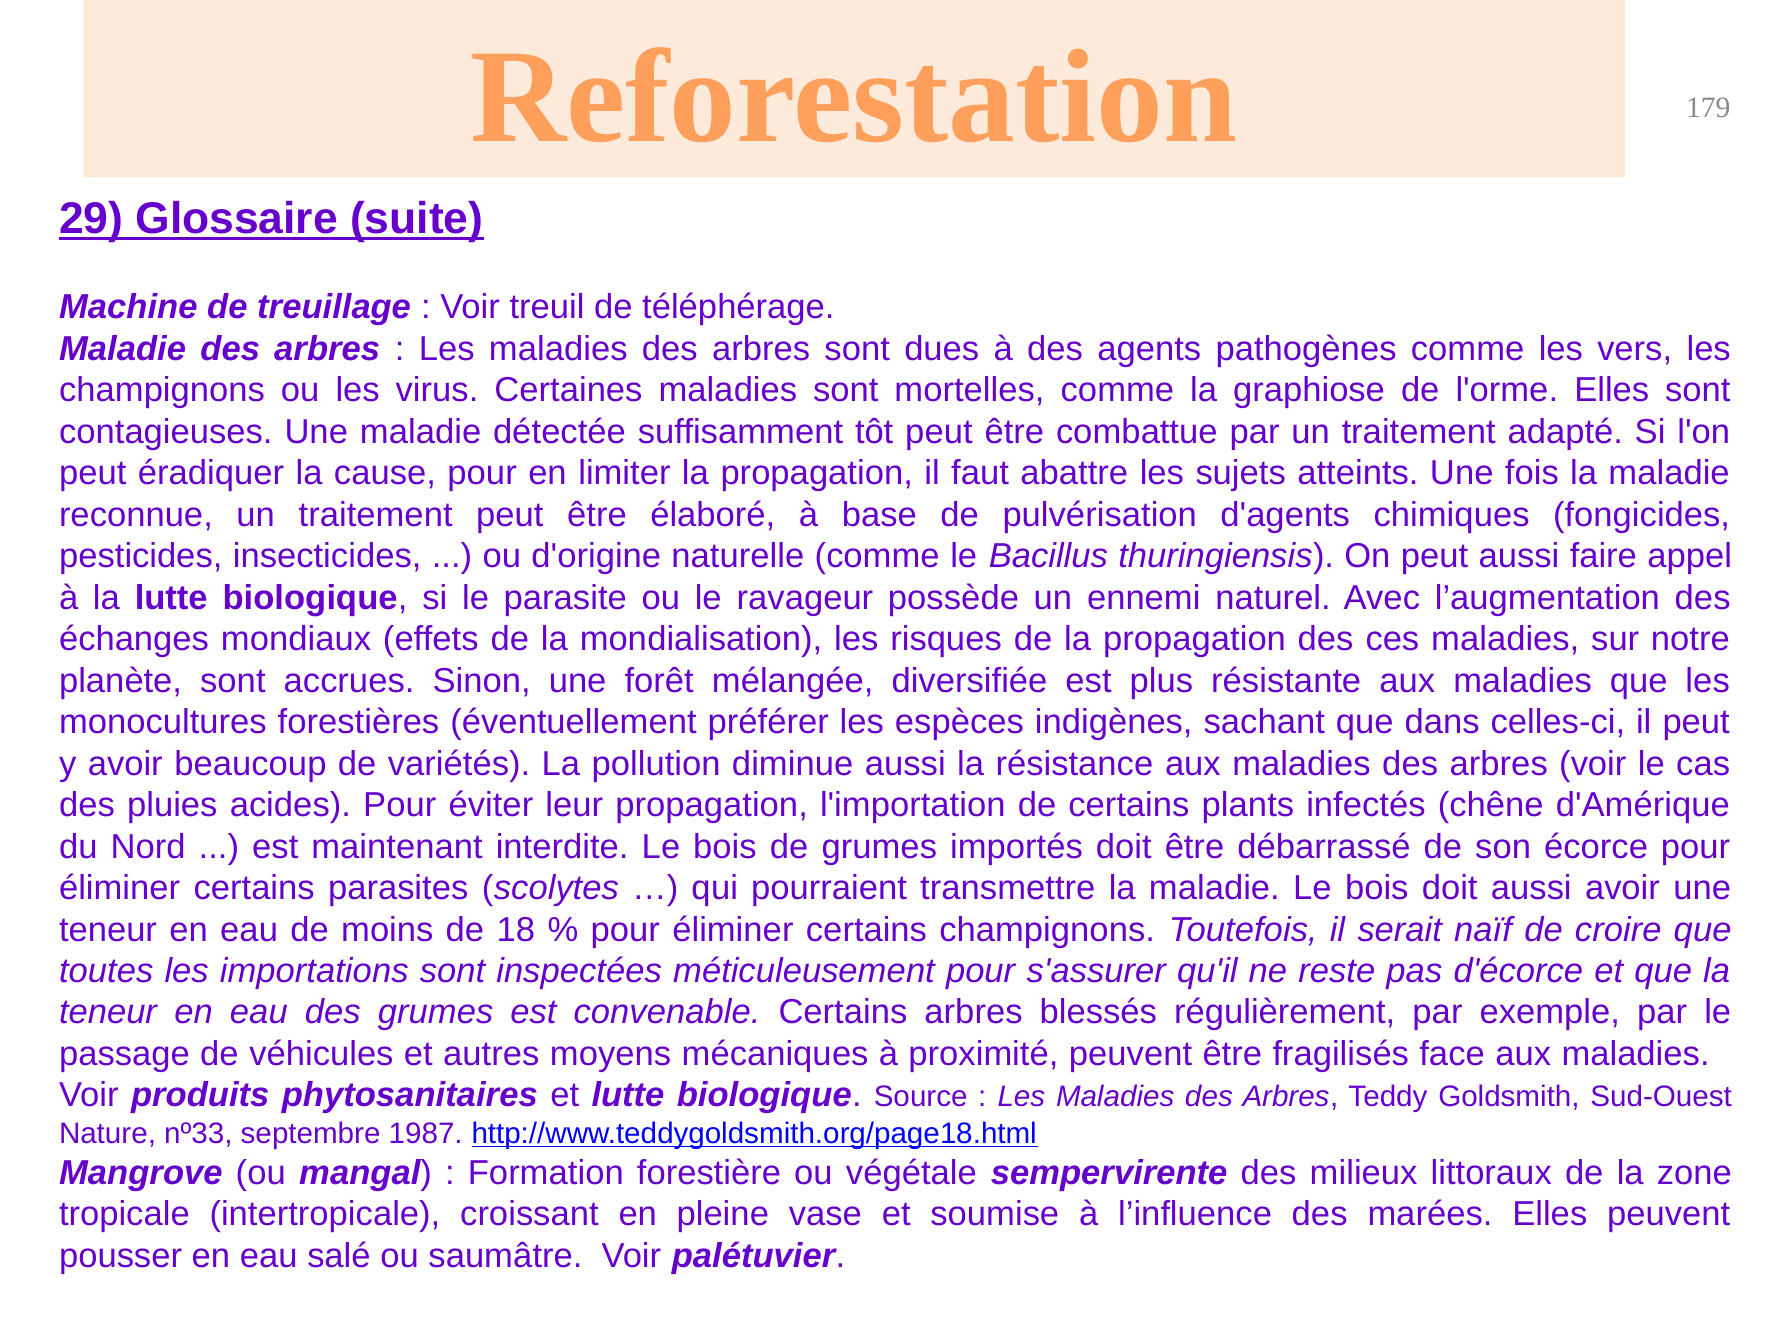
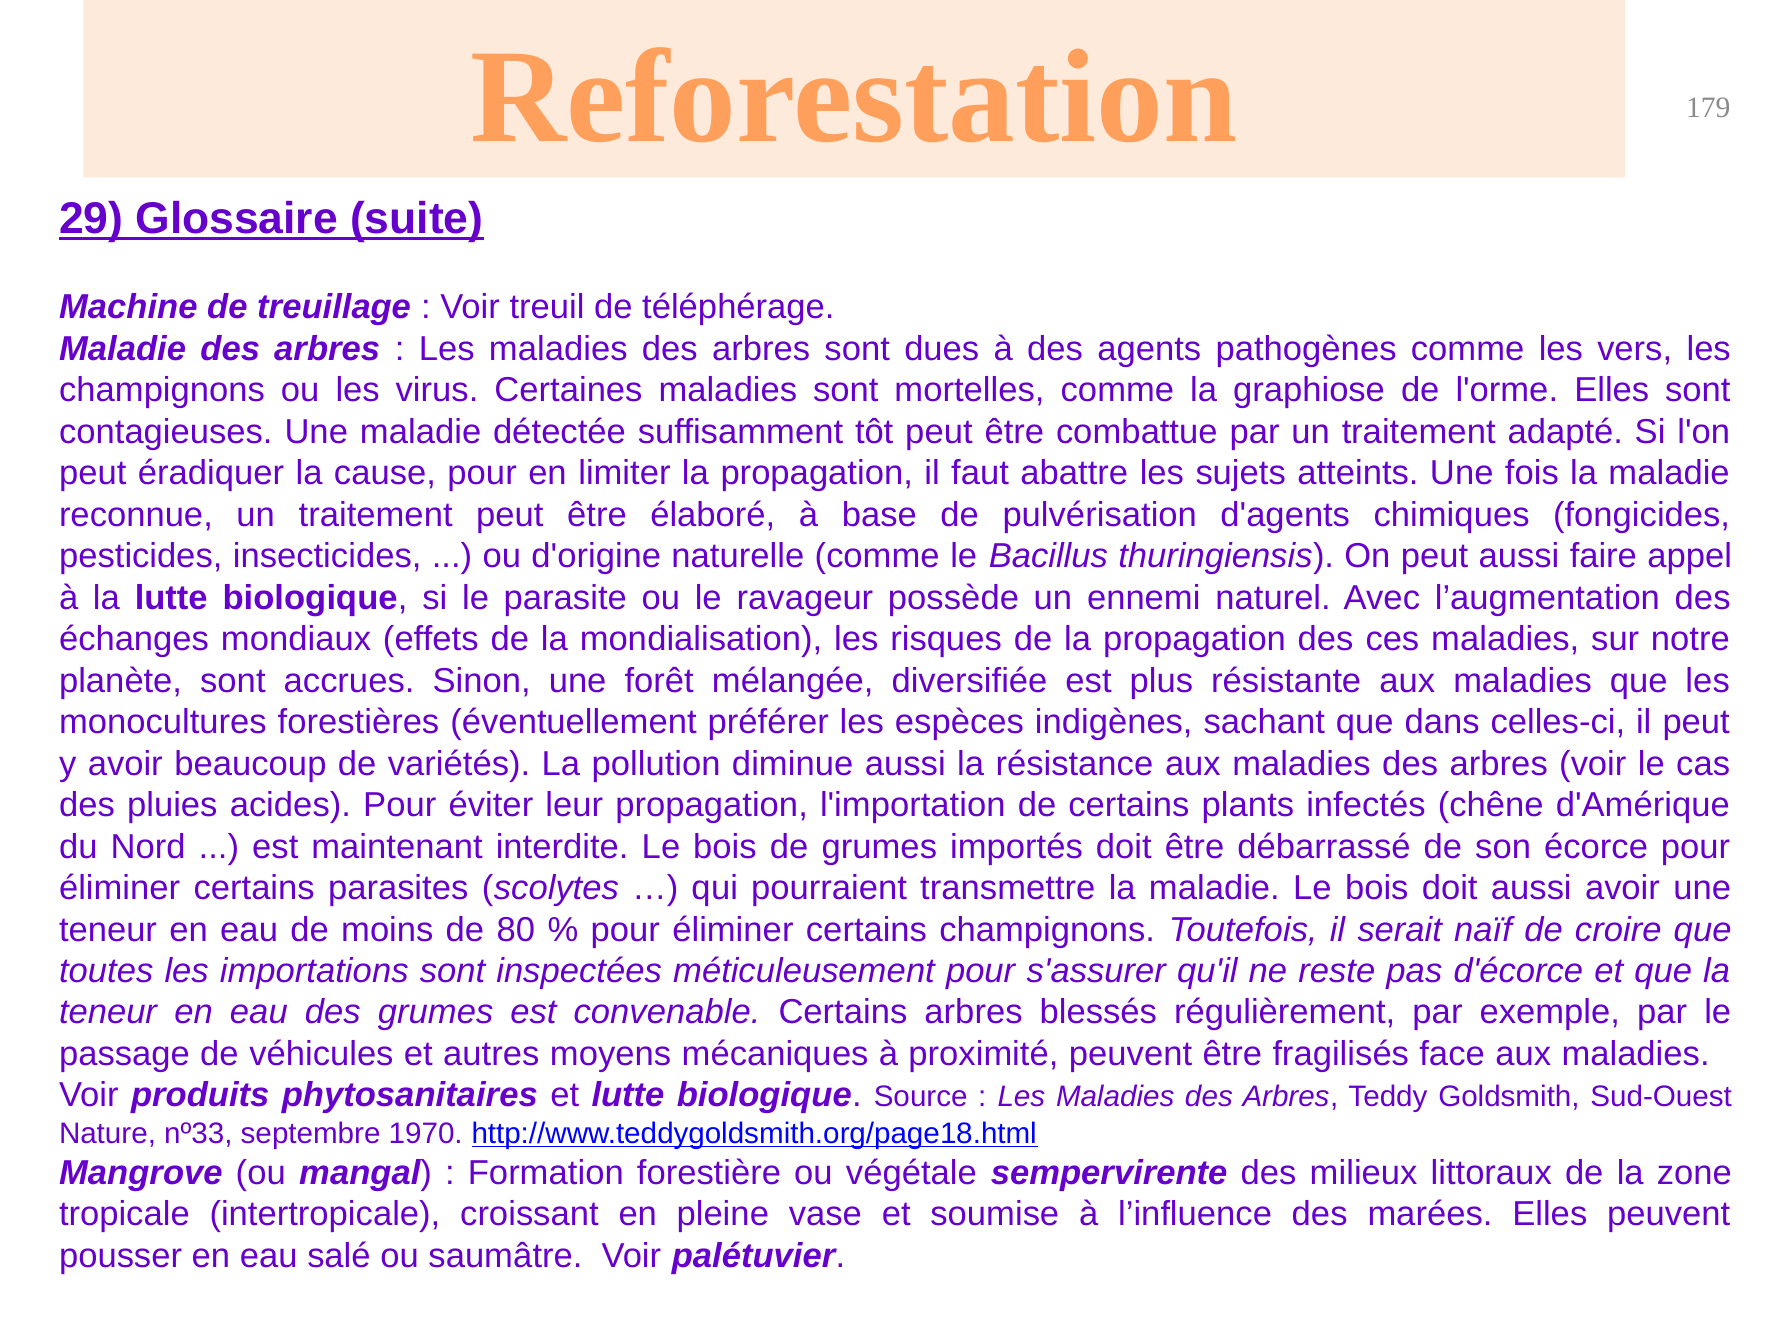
18: 18 -> 80 (516, 930)
1987: 1987 -> 1970 (426, 1134)
